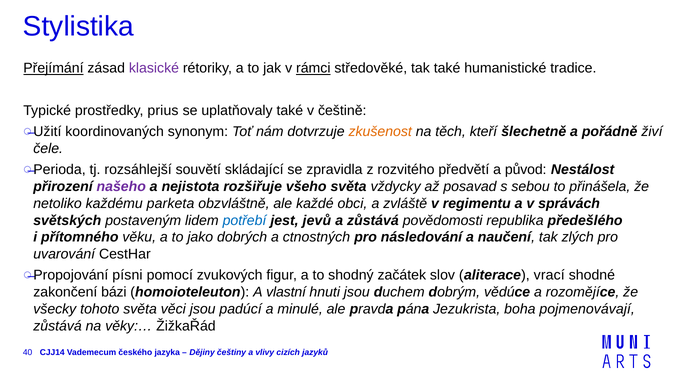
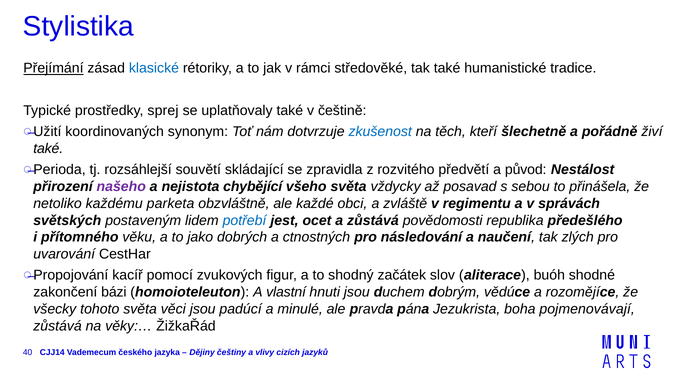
klasické colour: purple -> blue (154, 68)
rámci underline: present -> none (313, 68)
prius: prius -> sprej (163, 110)
zkušenost colour: orange -> blue (380, 132)
čele: čele -> také (48, 148)
rozšiřuje: rozšiřuje -> chybějící (253, 186)
jevů: jevů -> ocet (317, 220)
písni: písni -> kacíř (128, 275)
vrací: vrací -> buóh (549, 275)
